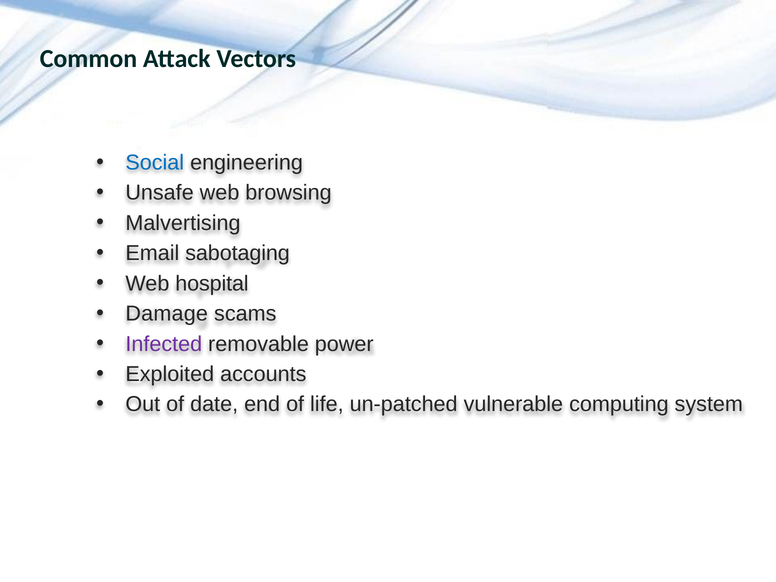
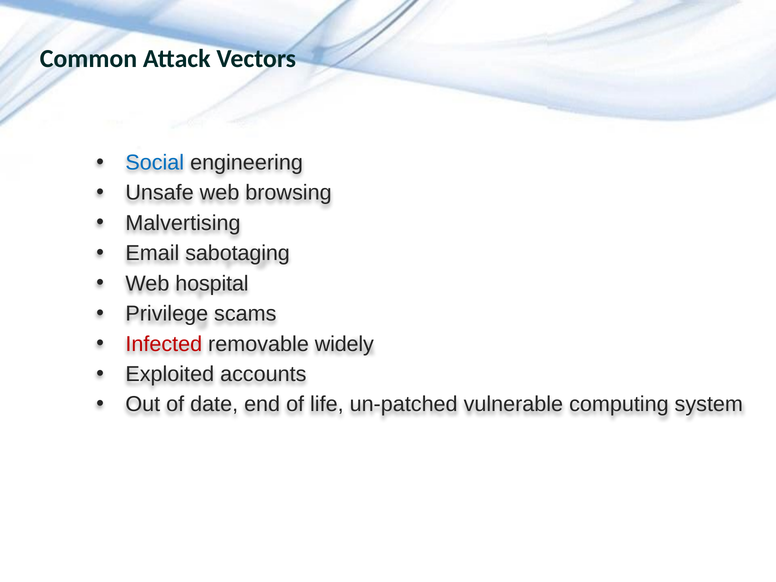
Damage: Damage -> Privilege (167, 314)
Infected colour: purple -> red (164, 344)
power: power -> widely (344, 344)
